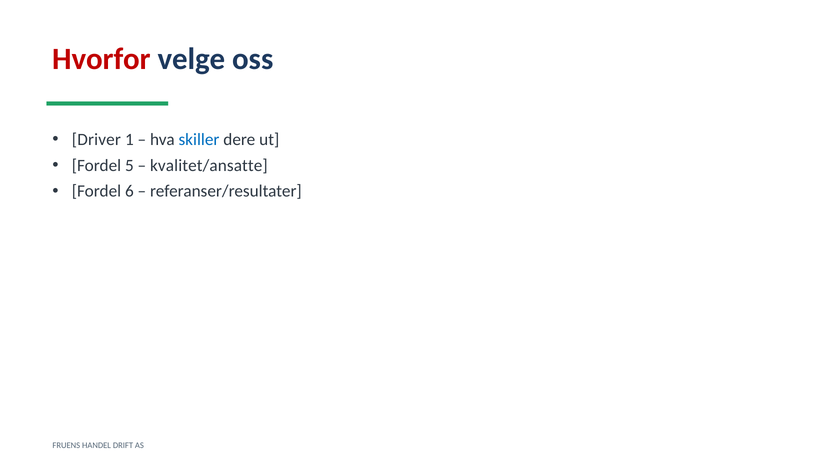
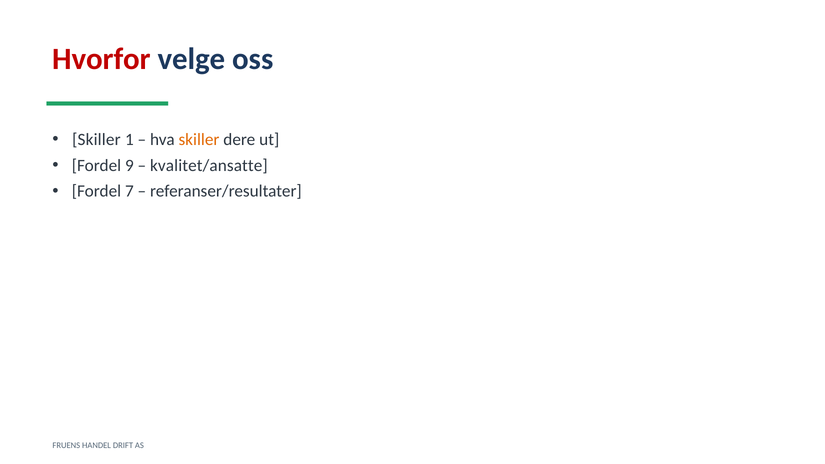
Driver: Driver -> Skiller (96, 140)
skiller colour: blue -> orange (199, 140)
5: 5 -> 9 (129, 166)
6: 6 -> 7 (129, 191)
